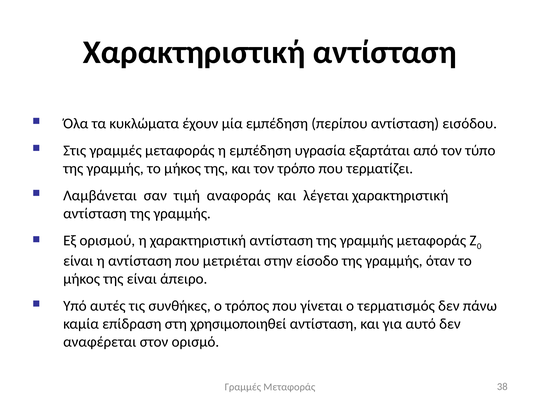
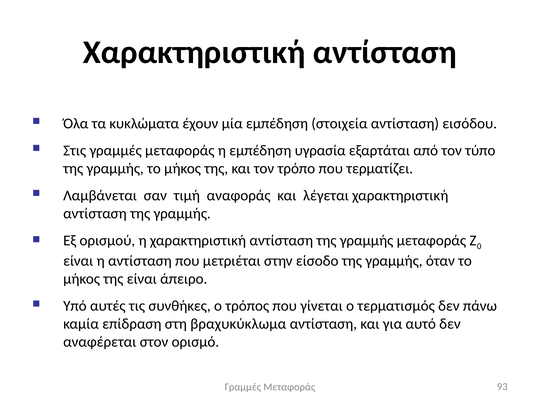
περίπου: περίπου -> στοιχεία (339, 123)
χρησιμοποιηθεί: χρησιμοποιηθεί -> βραχυκύκλωμα (238, 324)
38: 38 -> 93 (502, 387)
